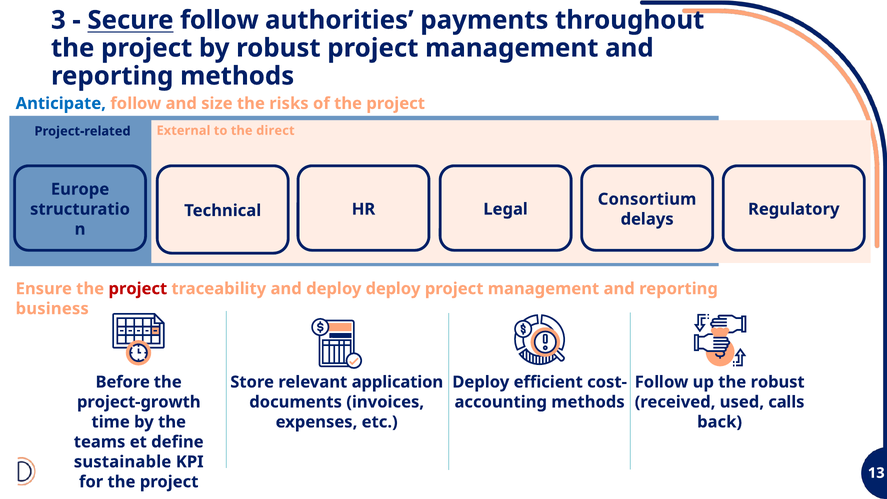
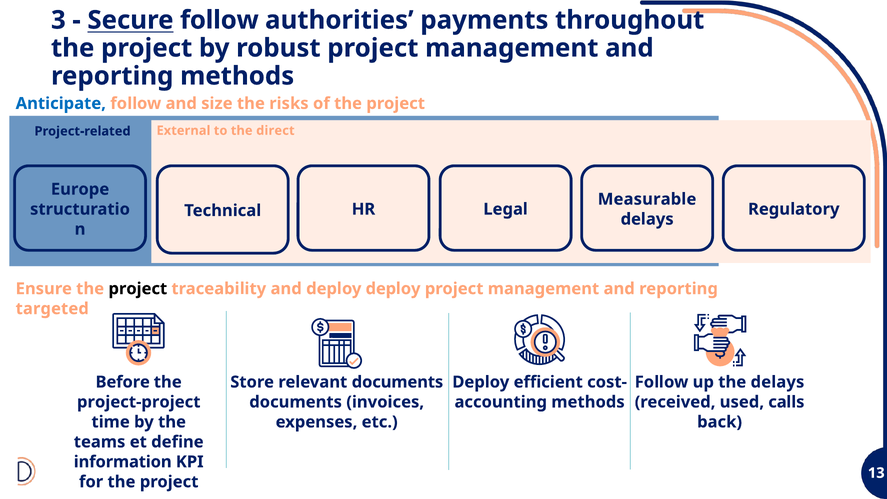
Consortium: Consortium -> Measurable (647, 199)
project colour: red -> black (138, 289)
business: business -> targeted (52, 309)
relevant application: application -> documents (397, 382)
the robust: robust -> delays (777, 382)
project-growth: project-growth -> project-project (139, 402)
sustainable: sustainable -> information (123, 462)
